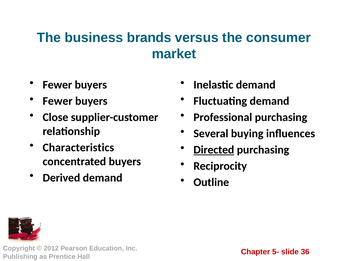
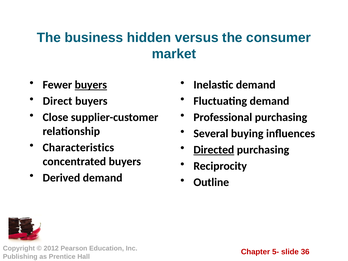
brands: brands -> hidden (149, 38)
buyers underline: none -> present (91, 85)
Fewer: Fewer -> Direct (58, 101)
